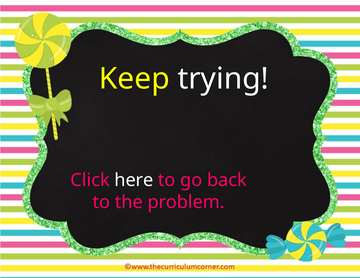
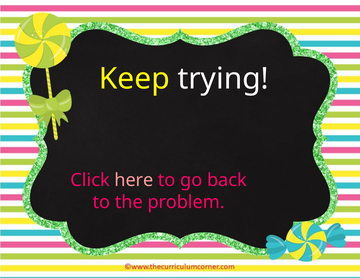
here colour: white -> pink (134, 180)
